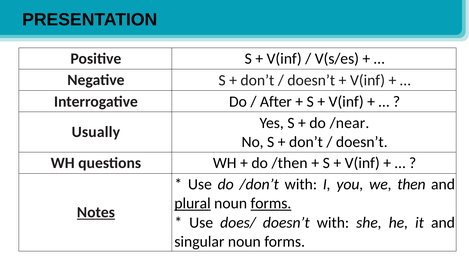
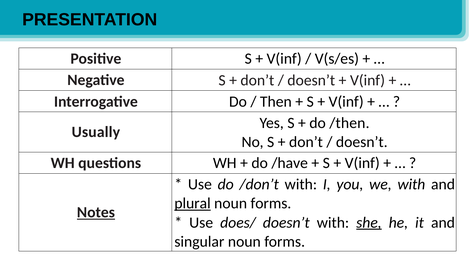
After: After -> Then (276, 101)
/near: /near -> /then (349, 123)
/then: /then -> /have (290, 163)
we then: then -> with (411, 184)
forms underline: present -> none (271, 203)
she underline: none -> present (369, 222)
